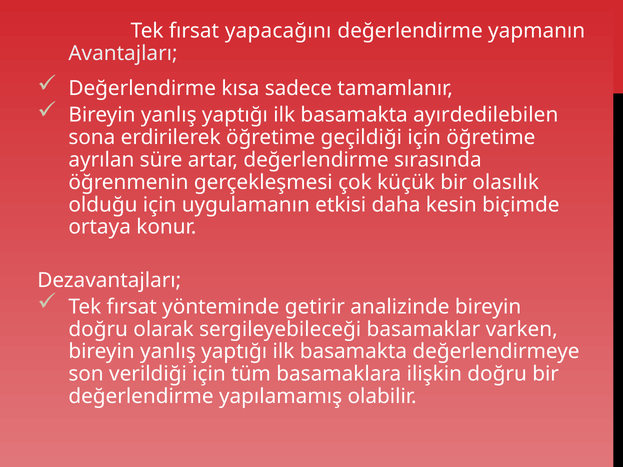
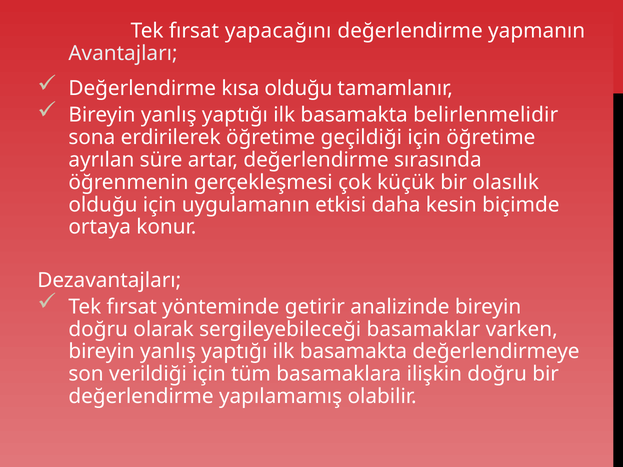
kısa sadece: sadece -> olduğu (298, 89)
ayırdedilebilen: ayırdedilebilen -> belirlenmelidir (486, 115)
